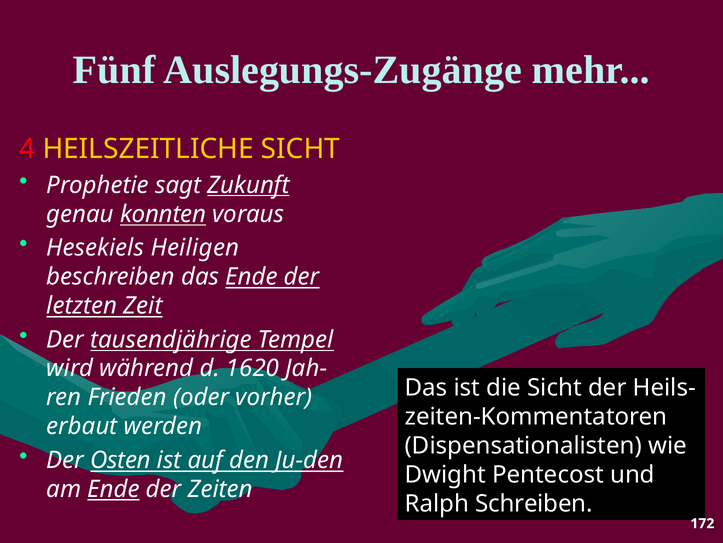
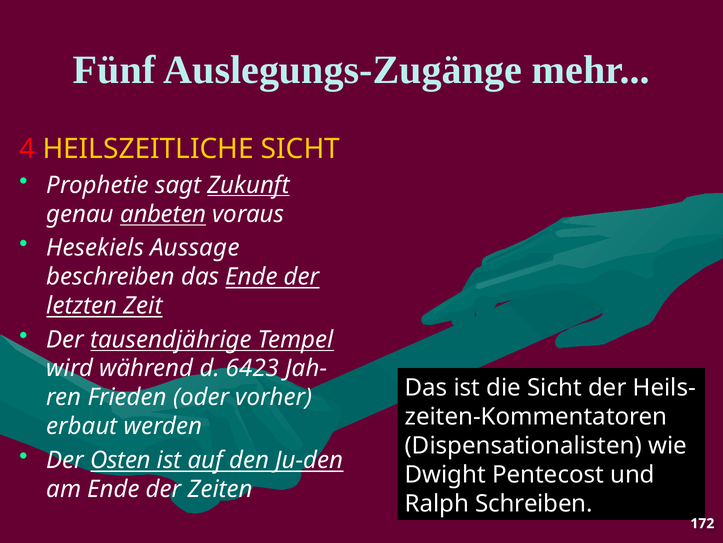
konnten: konnten -> anbeten (163, 214)
Heiligen: Heiligen -> Aussage (195, 248)
1620: 1620 -> 6423 (253, 368)
Ende underline: present -> none (114, 488)
